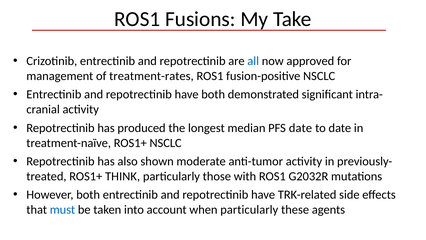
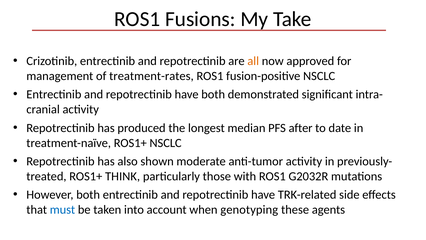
all colour: blue -> orange (253, 61)
PFS date: date -> after (301, 128)
when particularly: particularly -> genotyping (249, 209)
